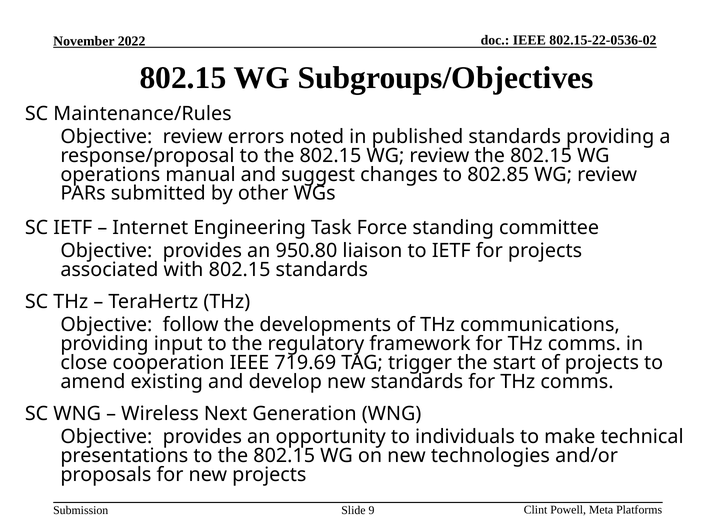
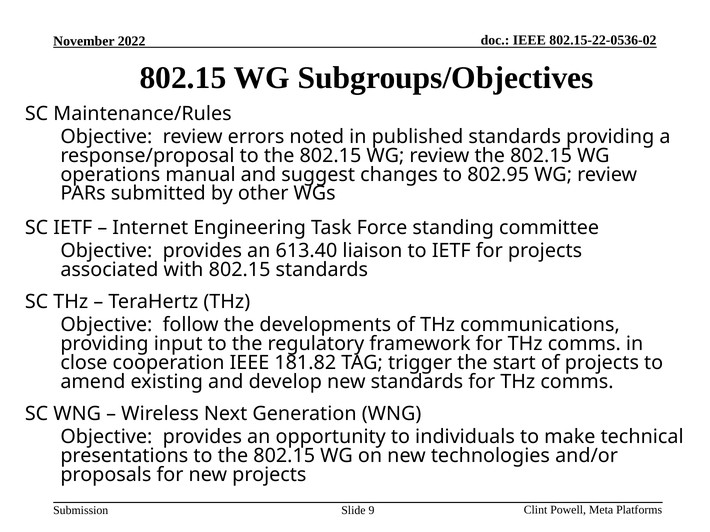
802.85: 802.85 -> 802.95 (498, 175)
950.80: 950.80 -> 613.40 (306, 251)
719.69: 719.69 -> 181.82 (305, 363)
